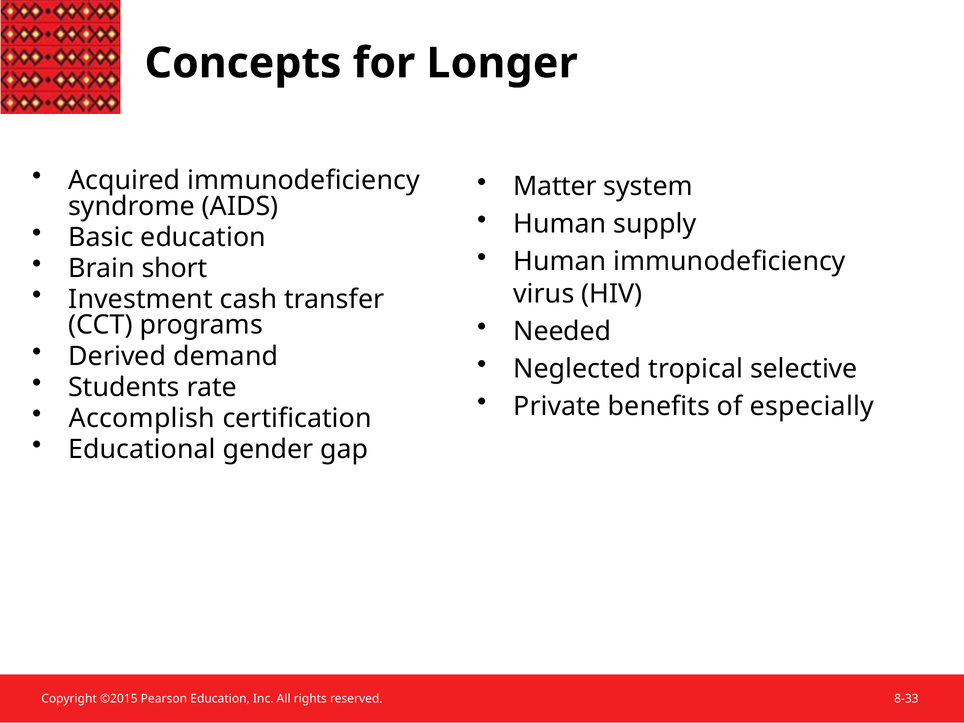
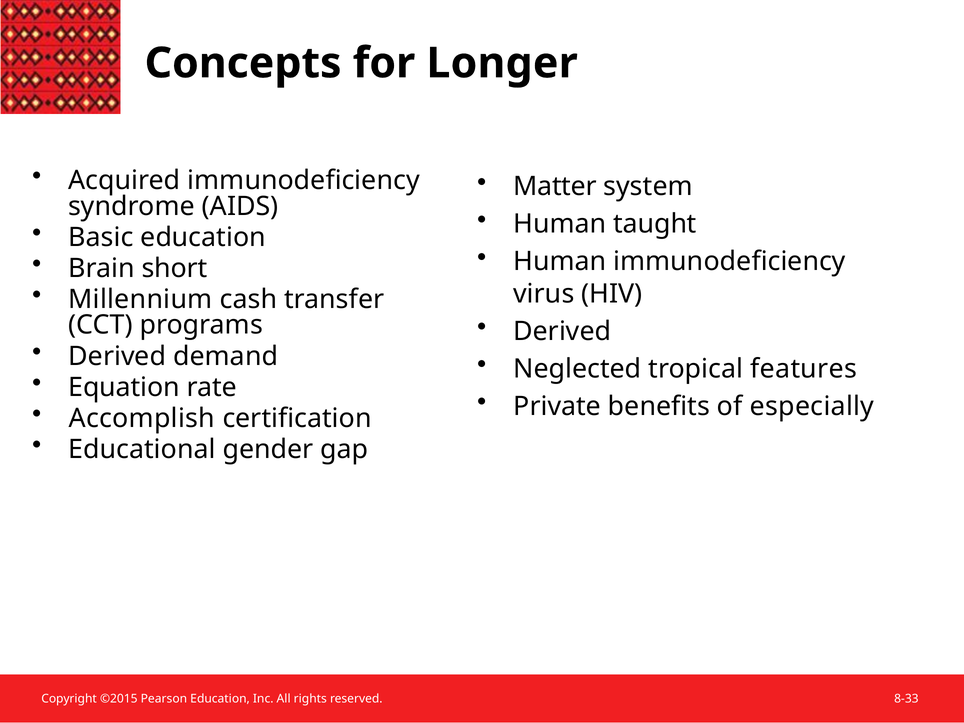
supply: supply -> taught (655, 224)
Investment: Investment -> Millennium (140, 299)
Needed: Needed -> Derived (562, 331)
selective: selective -> features (804, 369)
Students: Students -> Equation (124, 387)
